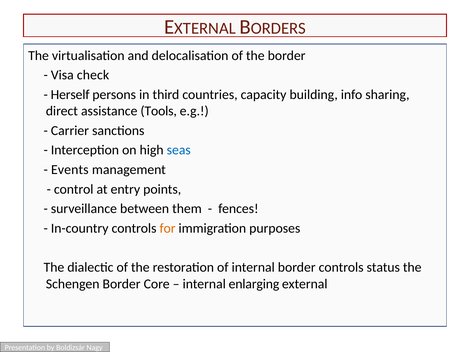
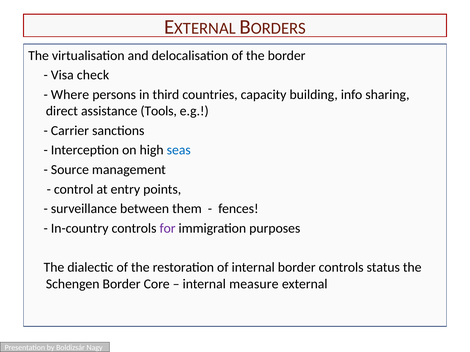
Herself: Herself -> Where (70, 95)
Events: Events -> Source (70, 170)
for colour: orange -> purple (168, 229)
enlarging: enlarging -> measure (254, 284)
